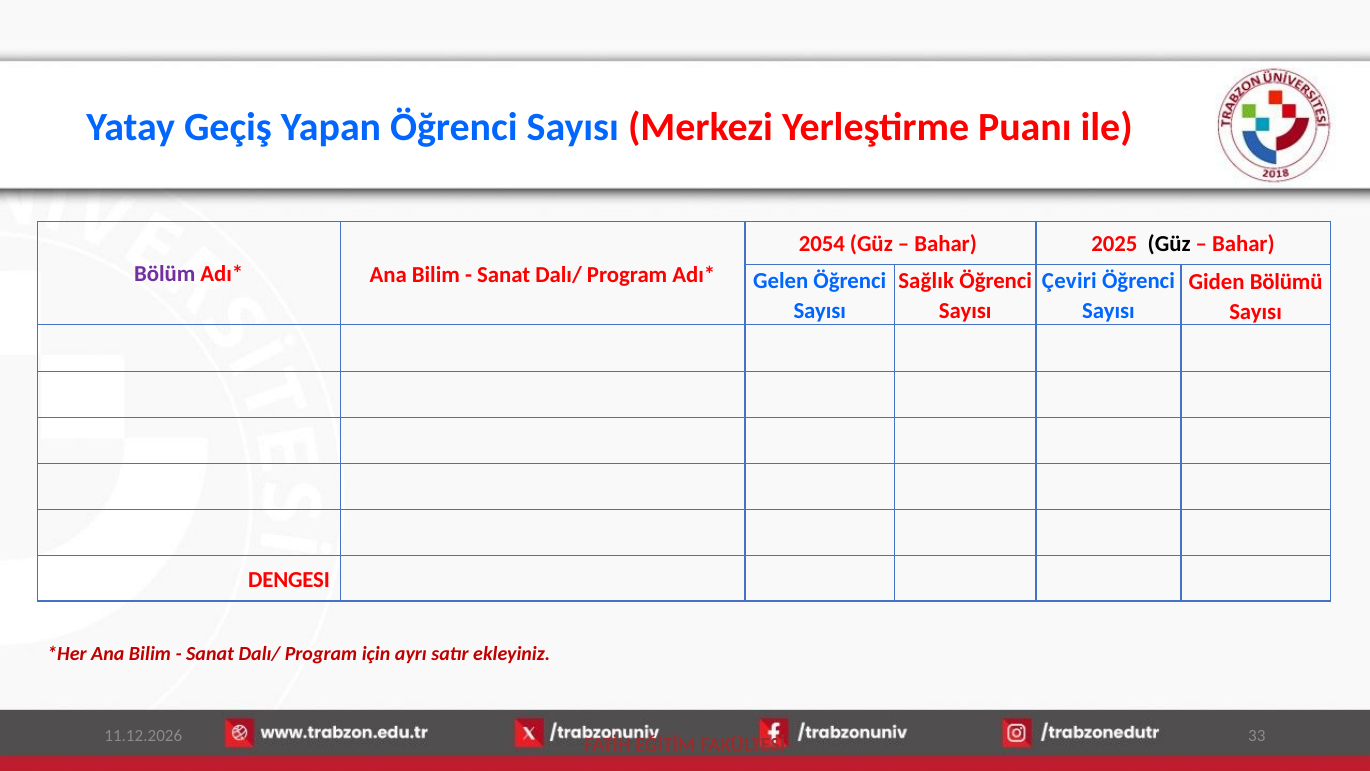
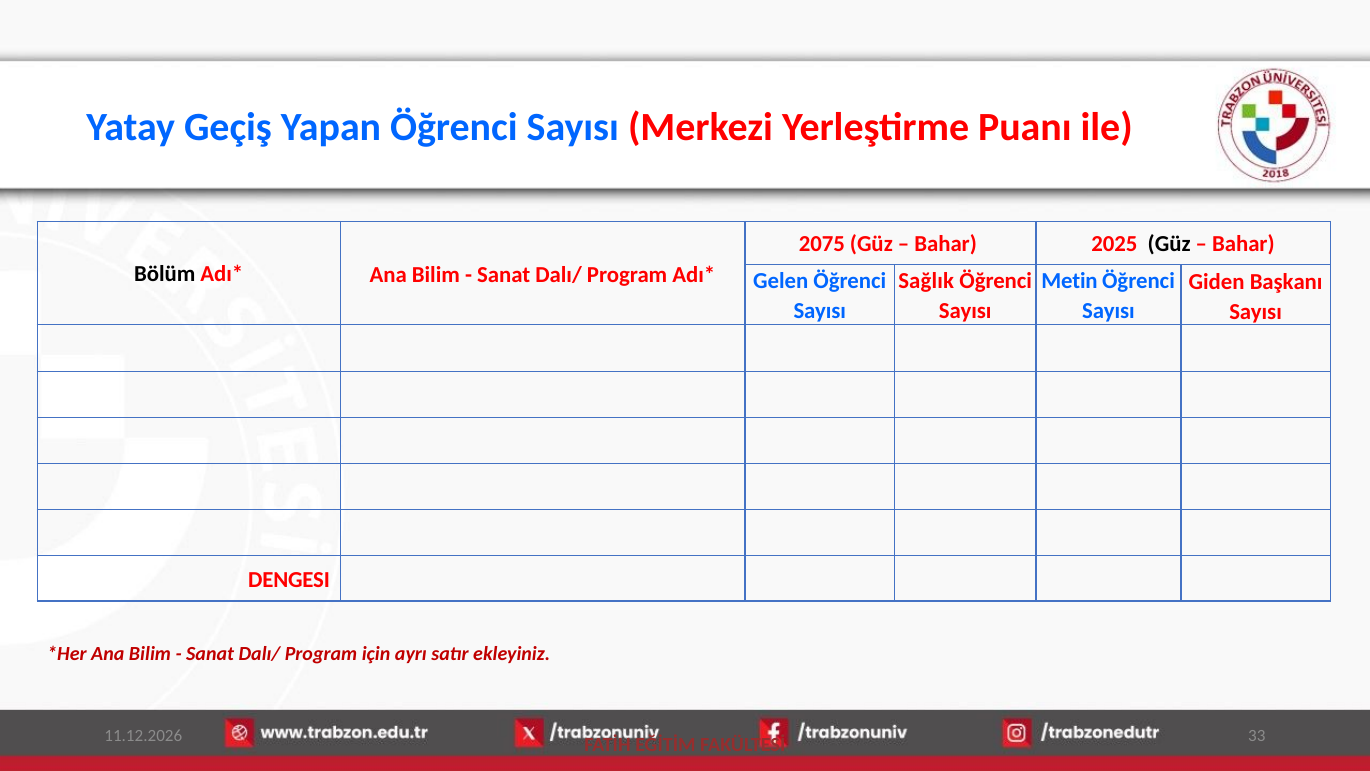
2054: 2054 -> 2075 (822, 244)
Bölüm colour: purple -> black (165, 274)
Çeviri: Çeviri -> Metin (1070, 281)
Bölümü: Bölümü -> Başkanı (1286, 282)
